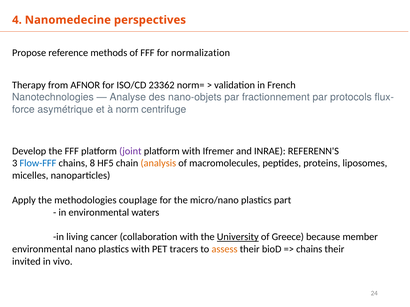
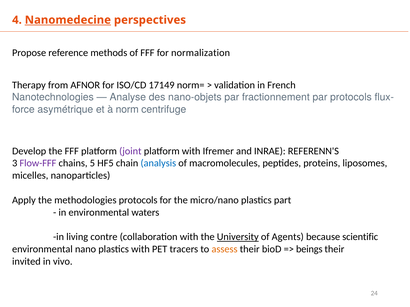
Nanomedecine underline: none -> present (68, 20)
23362: 23362 -> 17149 (162, 85)
Flow-FFF colour: blue -> purple (38, 164)
8: 8 -> 5 (92, 164)
analysis colour: orange -> blue (158, 164)
methodologies couplage: couplage -> protocols (138, 200)
cancer: cancer -> contre (104, 237)
Greece: Greece -> Agents (288, 237)
member: member -> scientific (360, 237)
chains: chains -> beings (309, 250)
